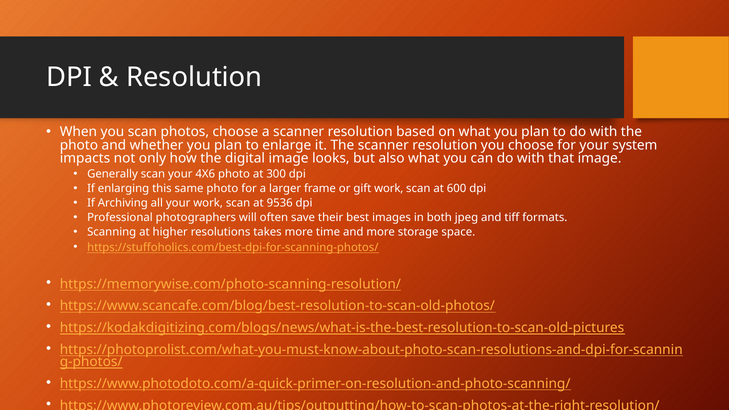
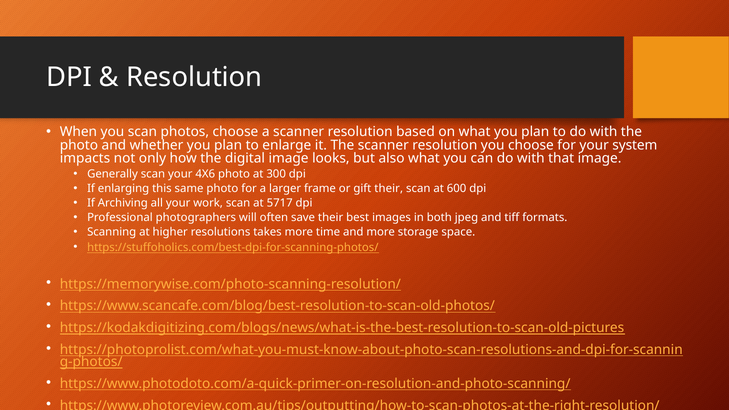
gift work: work -> their (389, 189)
9536: 9536 -> 5717 (280, 203)
